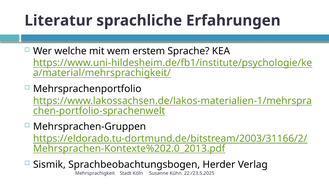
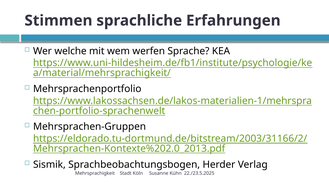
Literatur: Literatur -> Stimmen (58, 21)
erstem: erstem -> werfen (149, 51)
